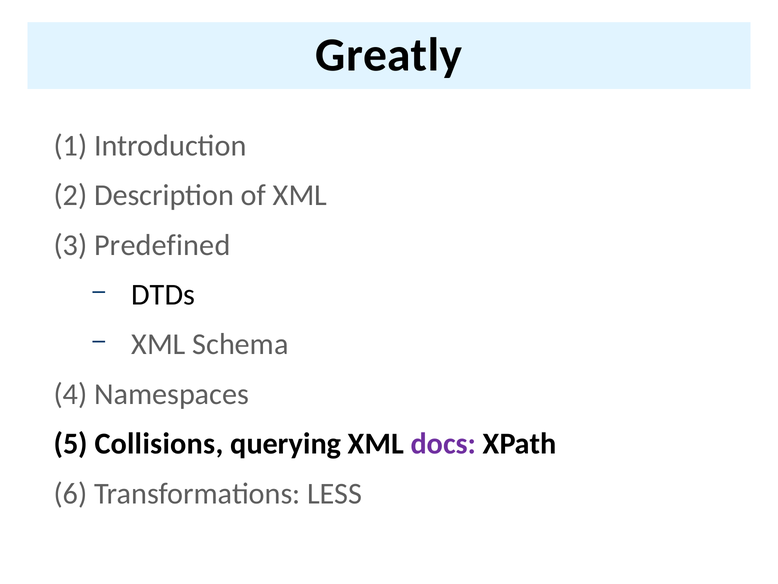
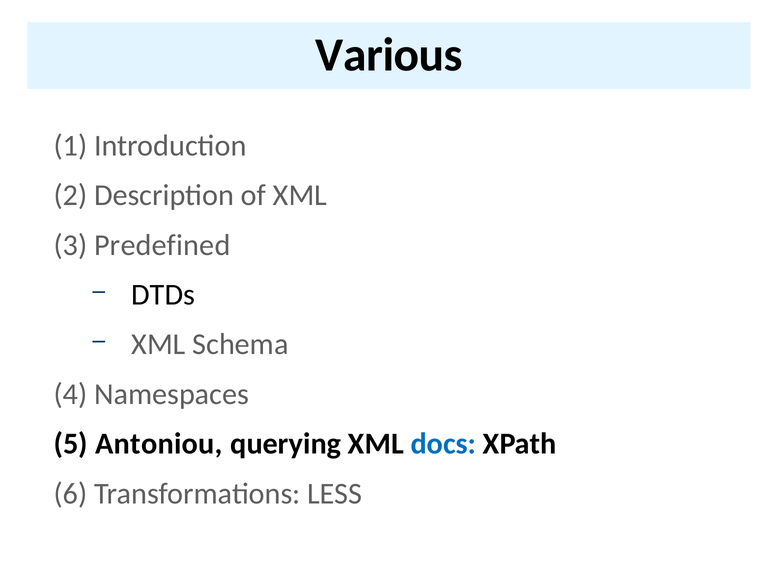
Greatly: Greatly -> Various (389, 55)
Collisions: Collisions -> Antoniou (159, 443)
docs colour: purple -> blue (443, 443)
